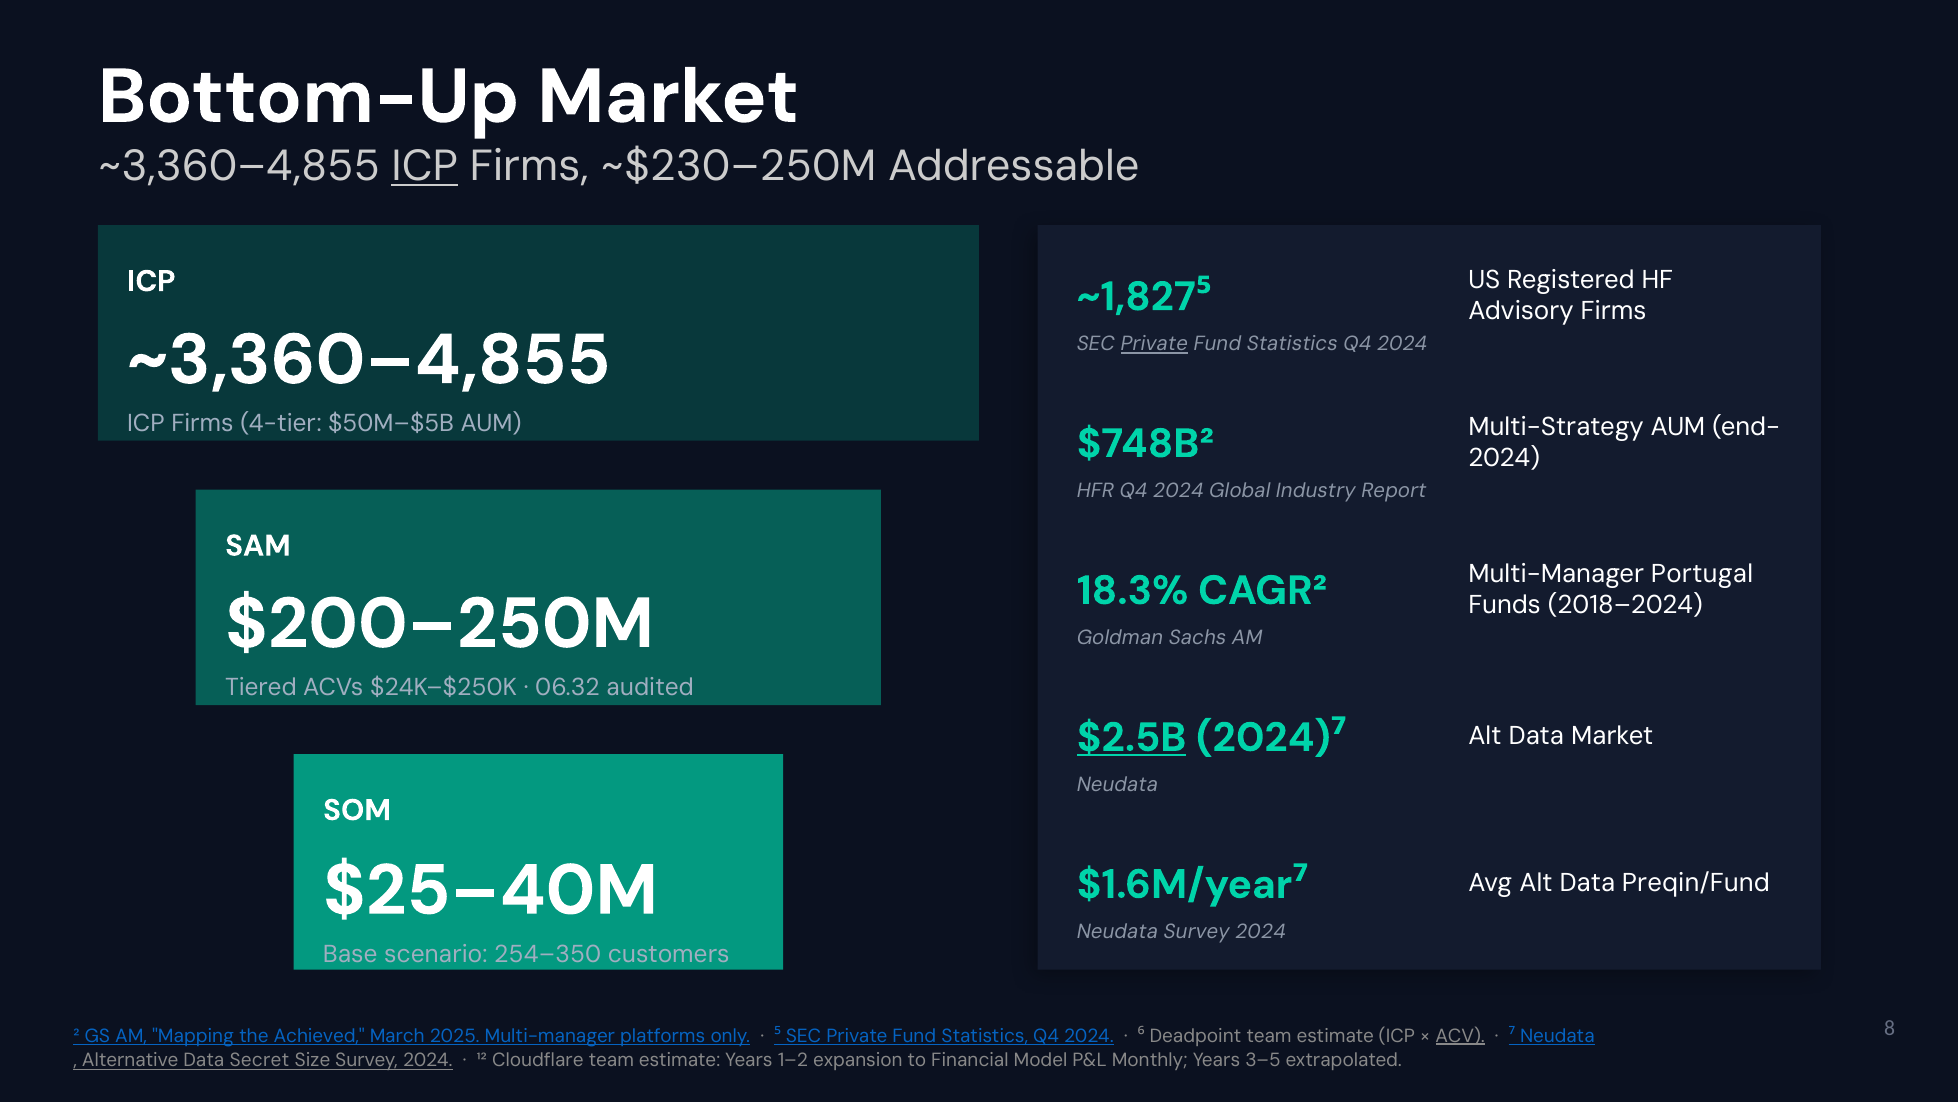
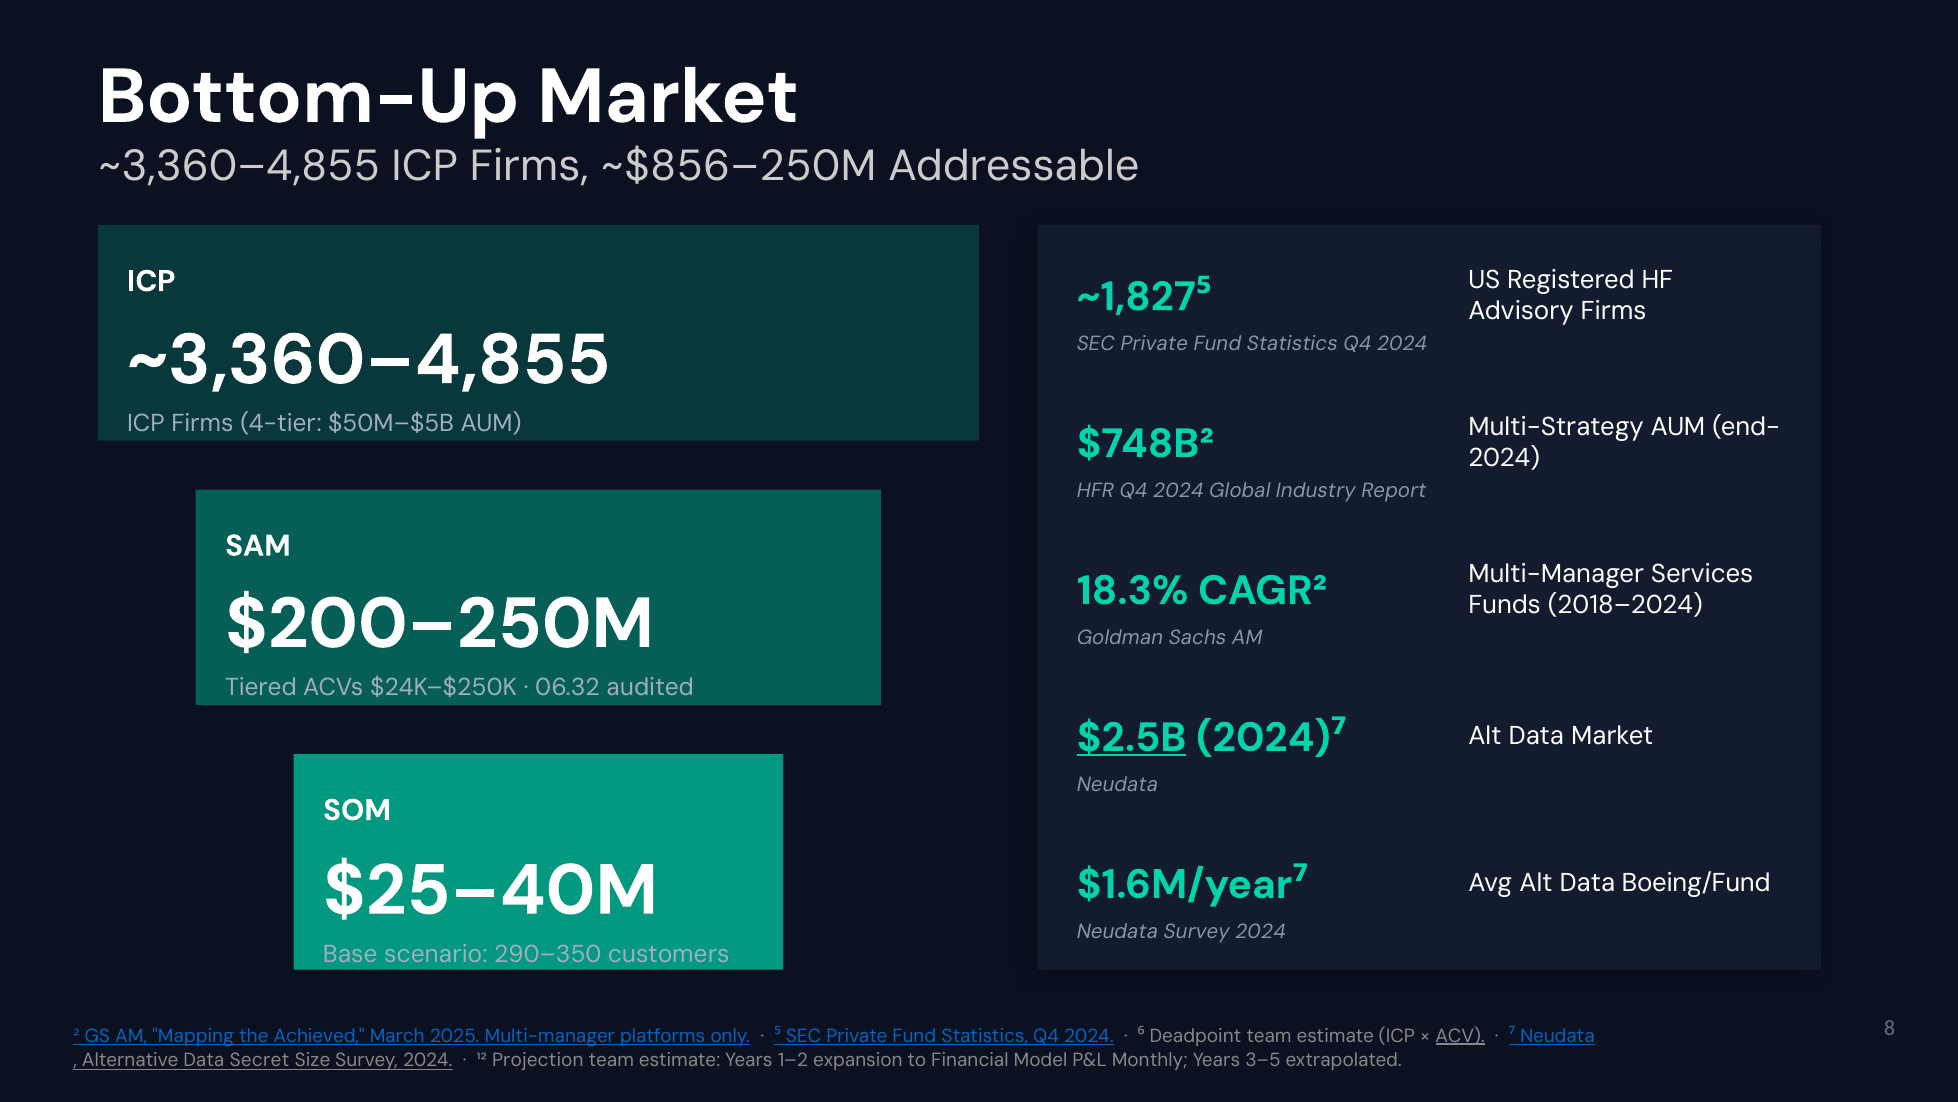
ICP underline: present -> none (425, 166)
~$230–250M: ~$230–250M -> ~$856–250M (738, 166)
Private underline: present -> none (1154, 344)
Portugal: Portugal -> Services (1702, 574)
Preqin/Fund: Preqin/Fund -> Boeing/Fund (1696, 883)
254–350: 254–350 -> 290–350 (548, 953)
Cloudflare: Cloudflare -> Projection (538, 1060)
